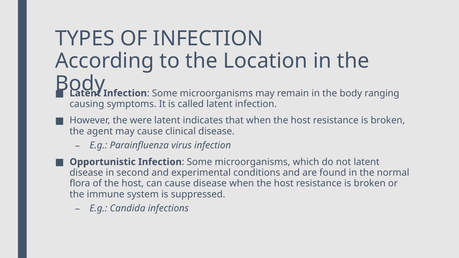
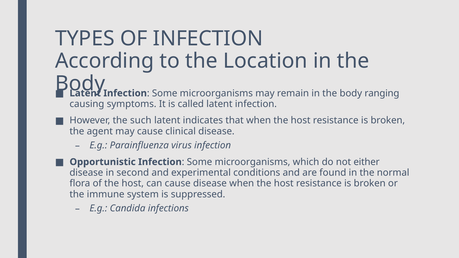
were: were -> such (141, 121)
not latent: latent -> either (367, 162)
